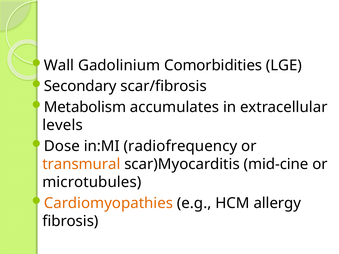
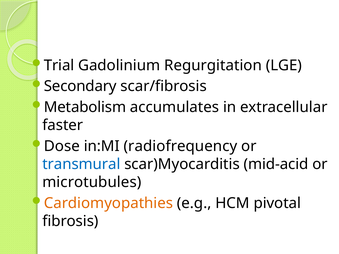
Wall: Wall -> Trial (59, 65)
Comorbidities: Comorbidities -> Regurgitation (213, 65)
levels: levels -> faster (63, 125)
transmural colour: orange -> blue (81, 164)
mid-cine: mid-cine -> mid-acid (276, 164)
allergy: allergy -> pivotal (277, 203)
